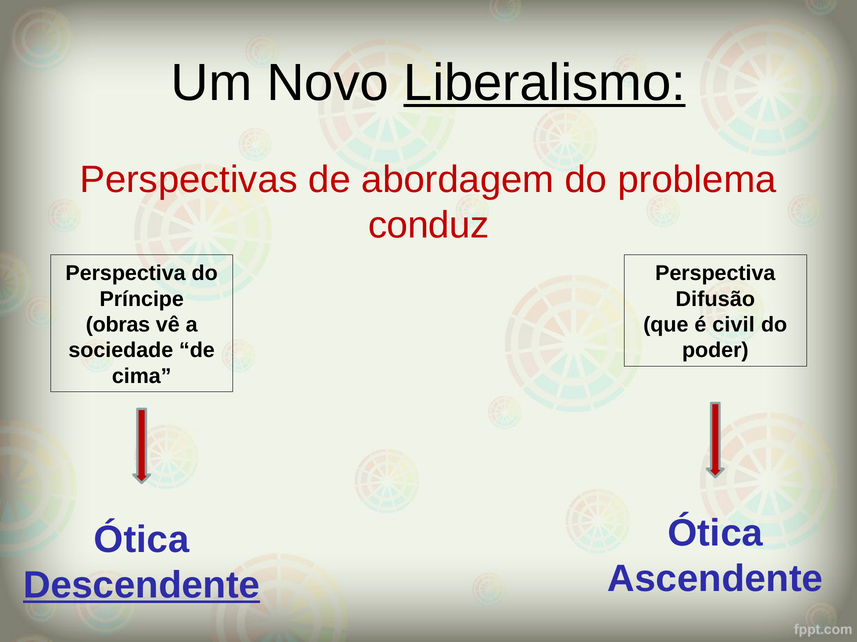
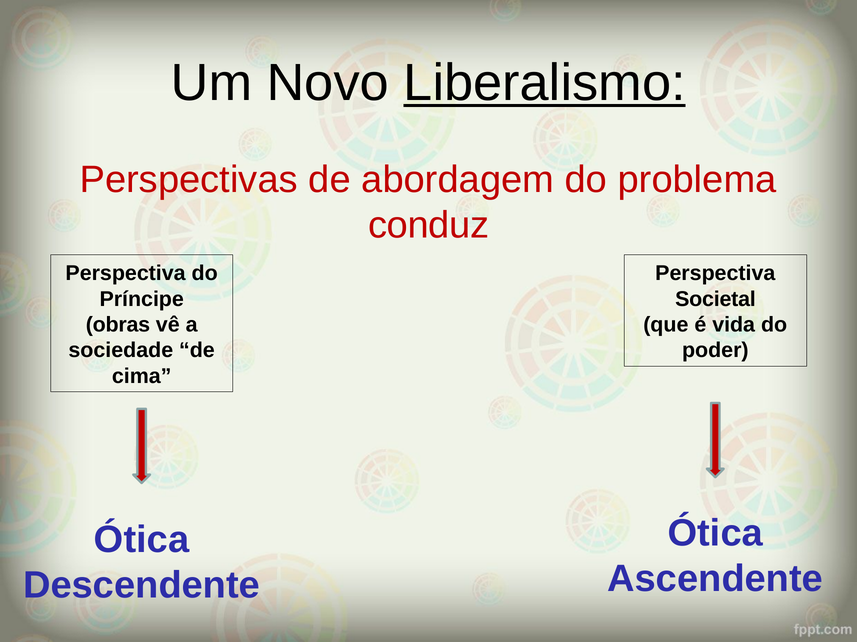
Difusão: Difusão -> Societal (715, 299)
civil: civil -> vida (734, 325)
Descendente underline: present -> none (142, 586)
